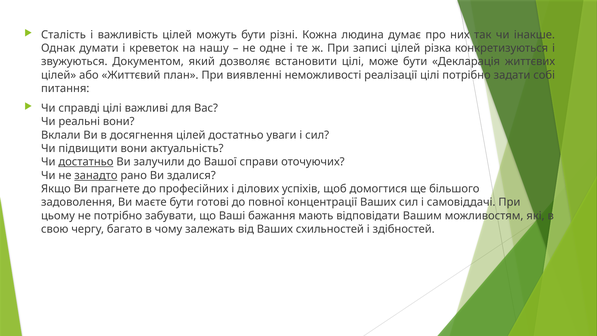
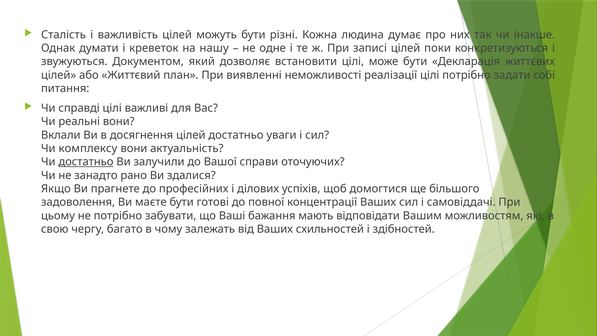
різка: різка -> поки (438, 48)
підвищити: підвищити -> комплексу (88, 148)
занадто underline: present -> none (96, 175)
